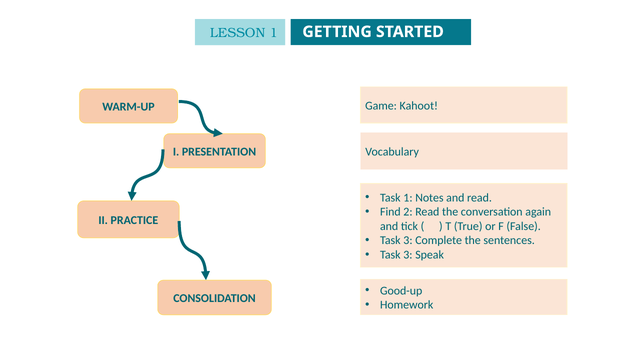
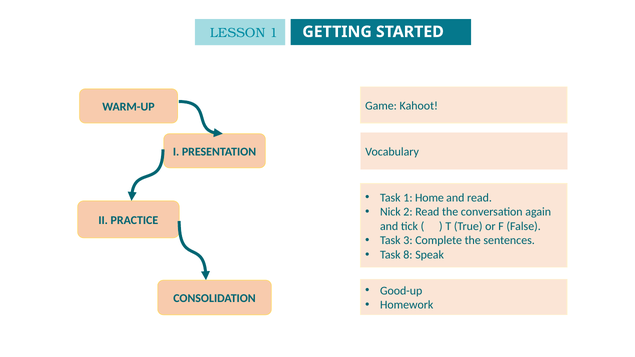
Notes: Notes -> Home (429, 198)
Find: Find -> Nick (390, 212)
3: 3 -> 8 (408, 255)
